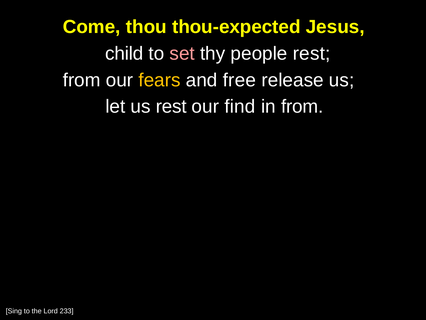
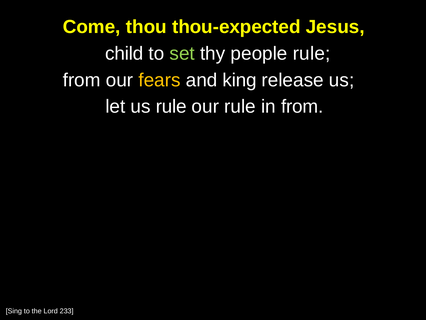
set colour: pink -> light green (182, 53)
people rest: rest -> rule (312, 53)
free: free -> king (240, 80)
us rest: rest -> rule (171, 106)
our find: find -> rule (240, 106)
